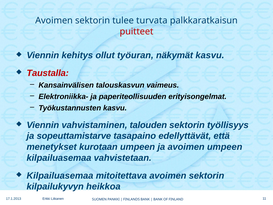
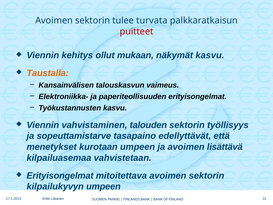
työuran: työuran -> mukaan (135, 55)
Taustalla colour: red -> orange (48, 73)
avoimen umpeen: umpeen -> lisättävä (225, 147)
Kilpailuasemaa: Kilpailuasemaa -> Erityisongelmat (60, 175)
kilpailukyvyn heikkoa: heikkoa -> umpeen (103, 186)
